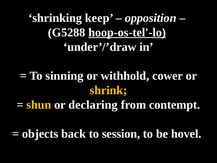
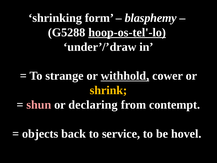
keep: keep -> form (99, 18)
opposition: opposition -> blasphemy (151, 18)
sinning: sinning -> strange (65, 76)
withhold underline: none -> present (125, 76)
shun colour: yellow -> pink (39, 105)
session: session -> service (121, 134)
